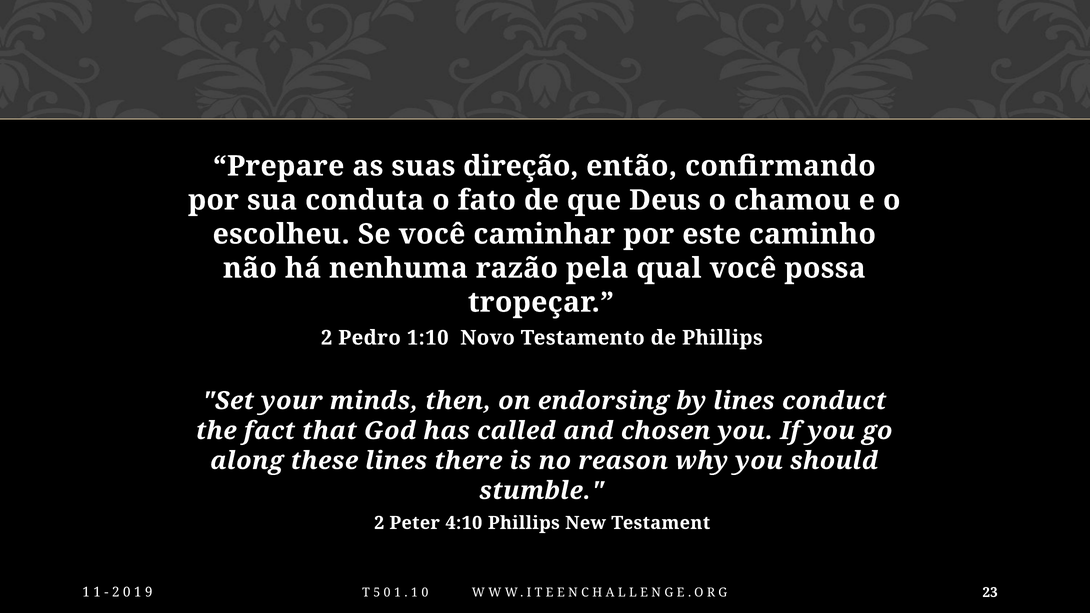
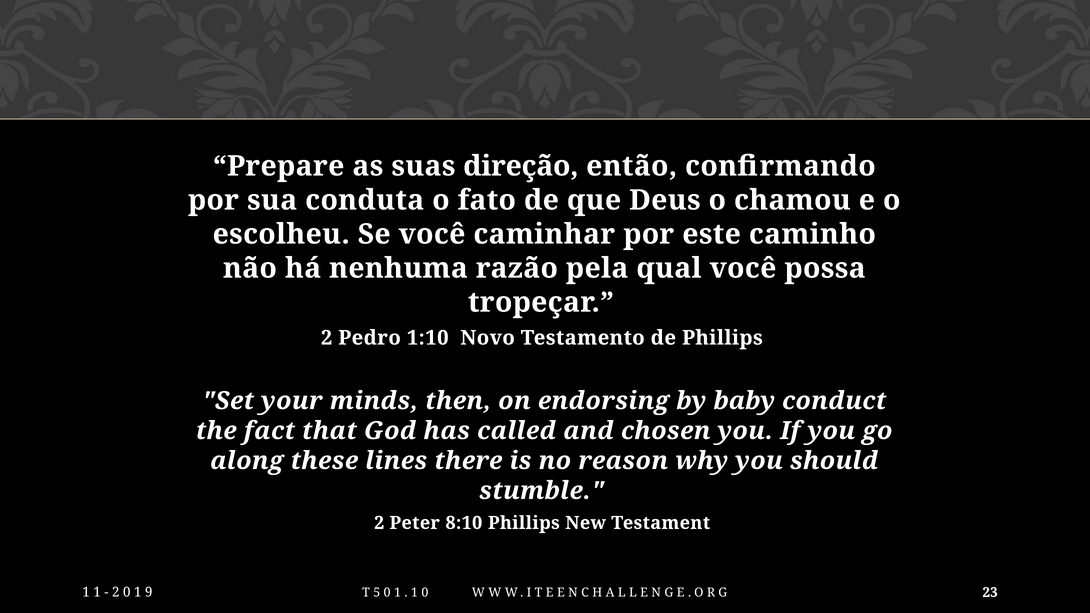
by lines: lines -> baby (744, 401)
4:10: 4:10 -> 8:10 (464, 523)
